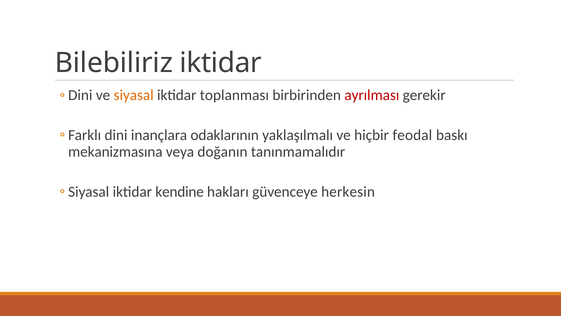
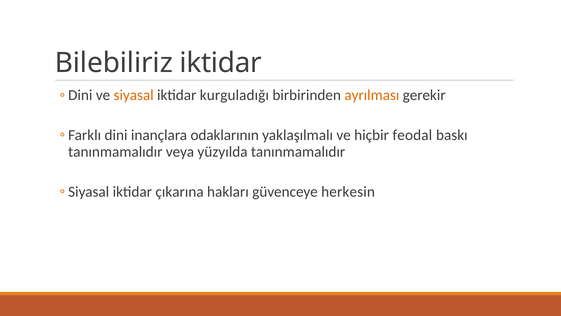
toplanması: toplanması -> kurguladığı (234, 95)
ayrılması colour: red -> orange (372, 95)
mekanizmasına: mekanizmasına -> tanınmamalıdır (115, 152)
doğanın: doğanın -> yüzyılda (223, 152)
kendine: kendine -> çıkarına (180, 191)
